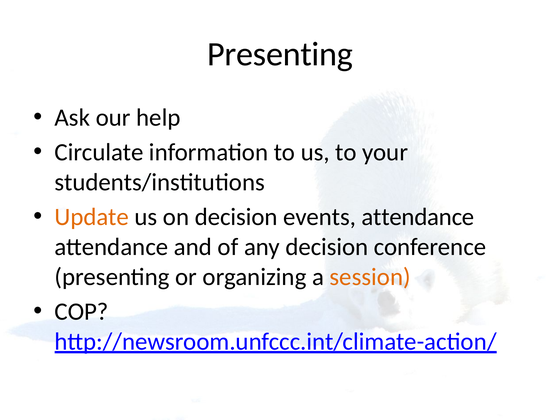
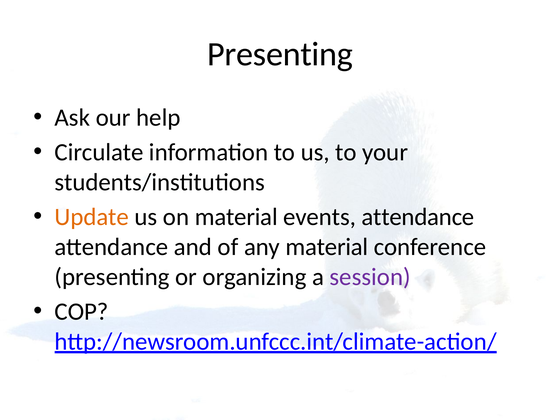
on decision: decision -> material (236, 217)
any decision: decision -> material (327, 247)
session colour: orange -> purple (370, 277)
